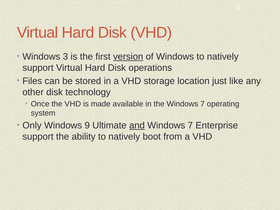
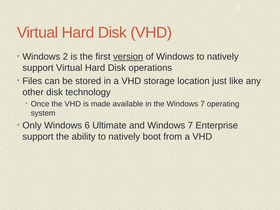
3: 3 -> 2 (65, 57)
Windows 9: 9 -> 6 (87, 125)
and underline: present -> none (137, 125)
